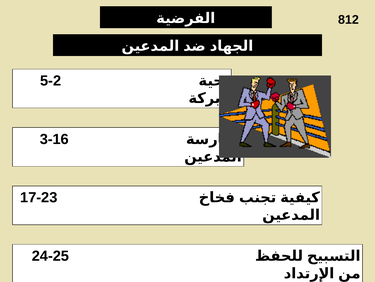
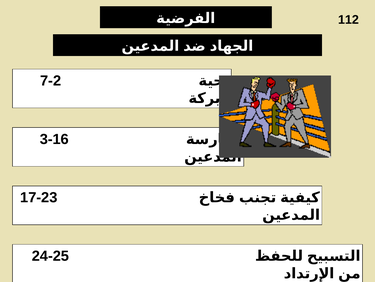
812: 812 -> 112 (348, 20)
5-2: 5-2 -> 7-2 (51, 81)
